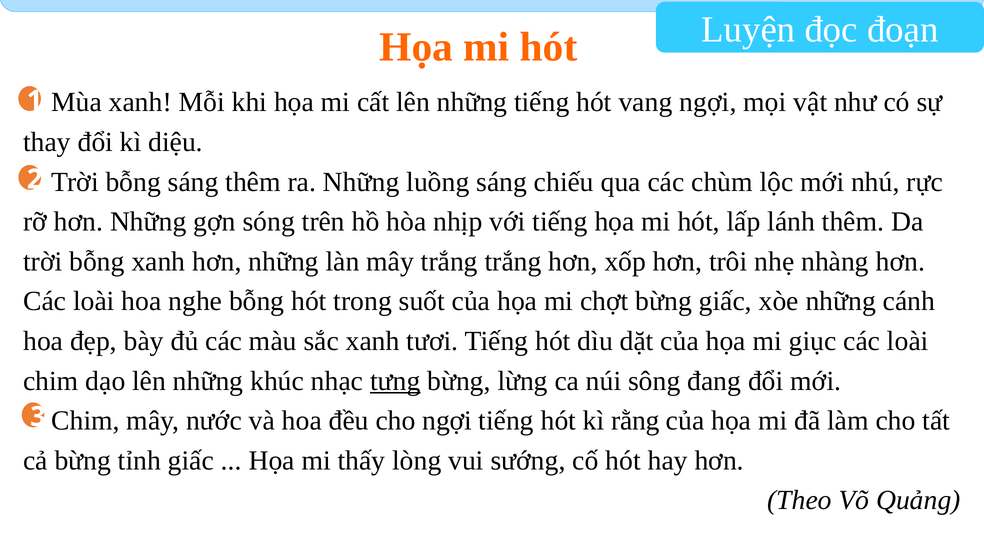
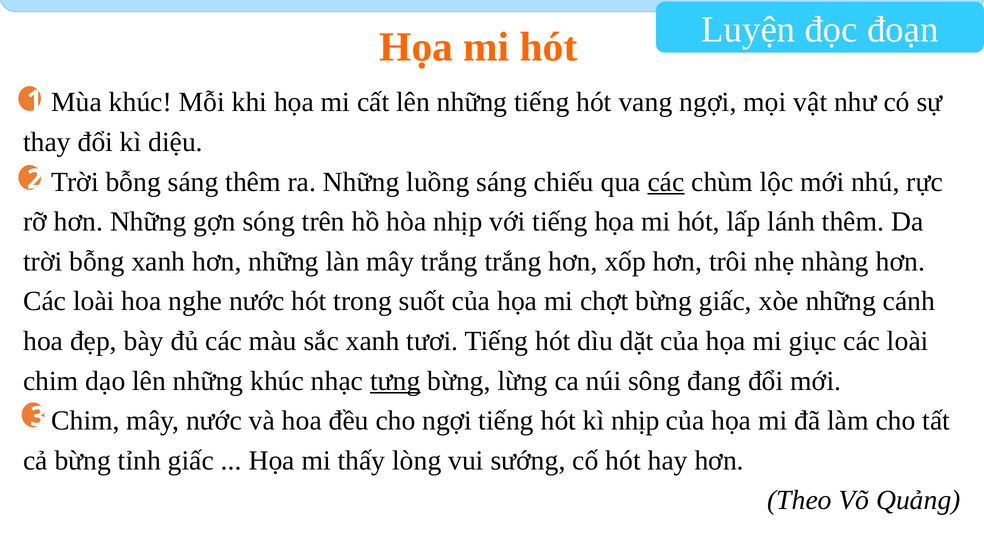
Mùa xanh: xanh -> khúc (140, 102)
các underline: none -> present (666, 182)
nghe bỗng: bỗng -> nước (257, 302)
kì rằng: rằng -> nhịp (635, 421)
